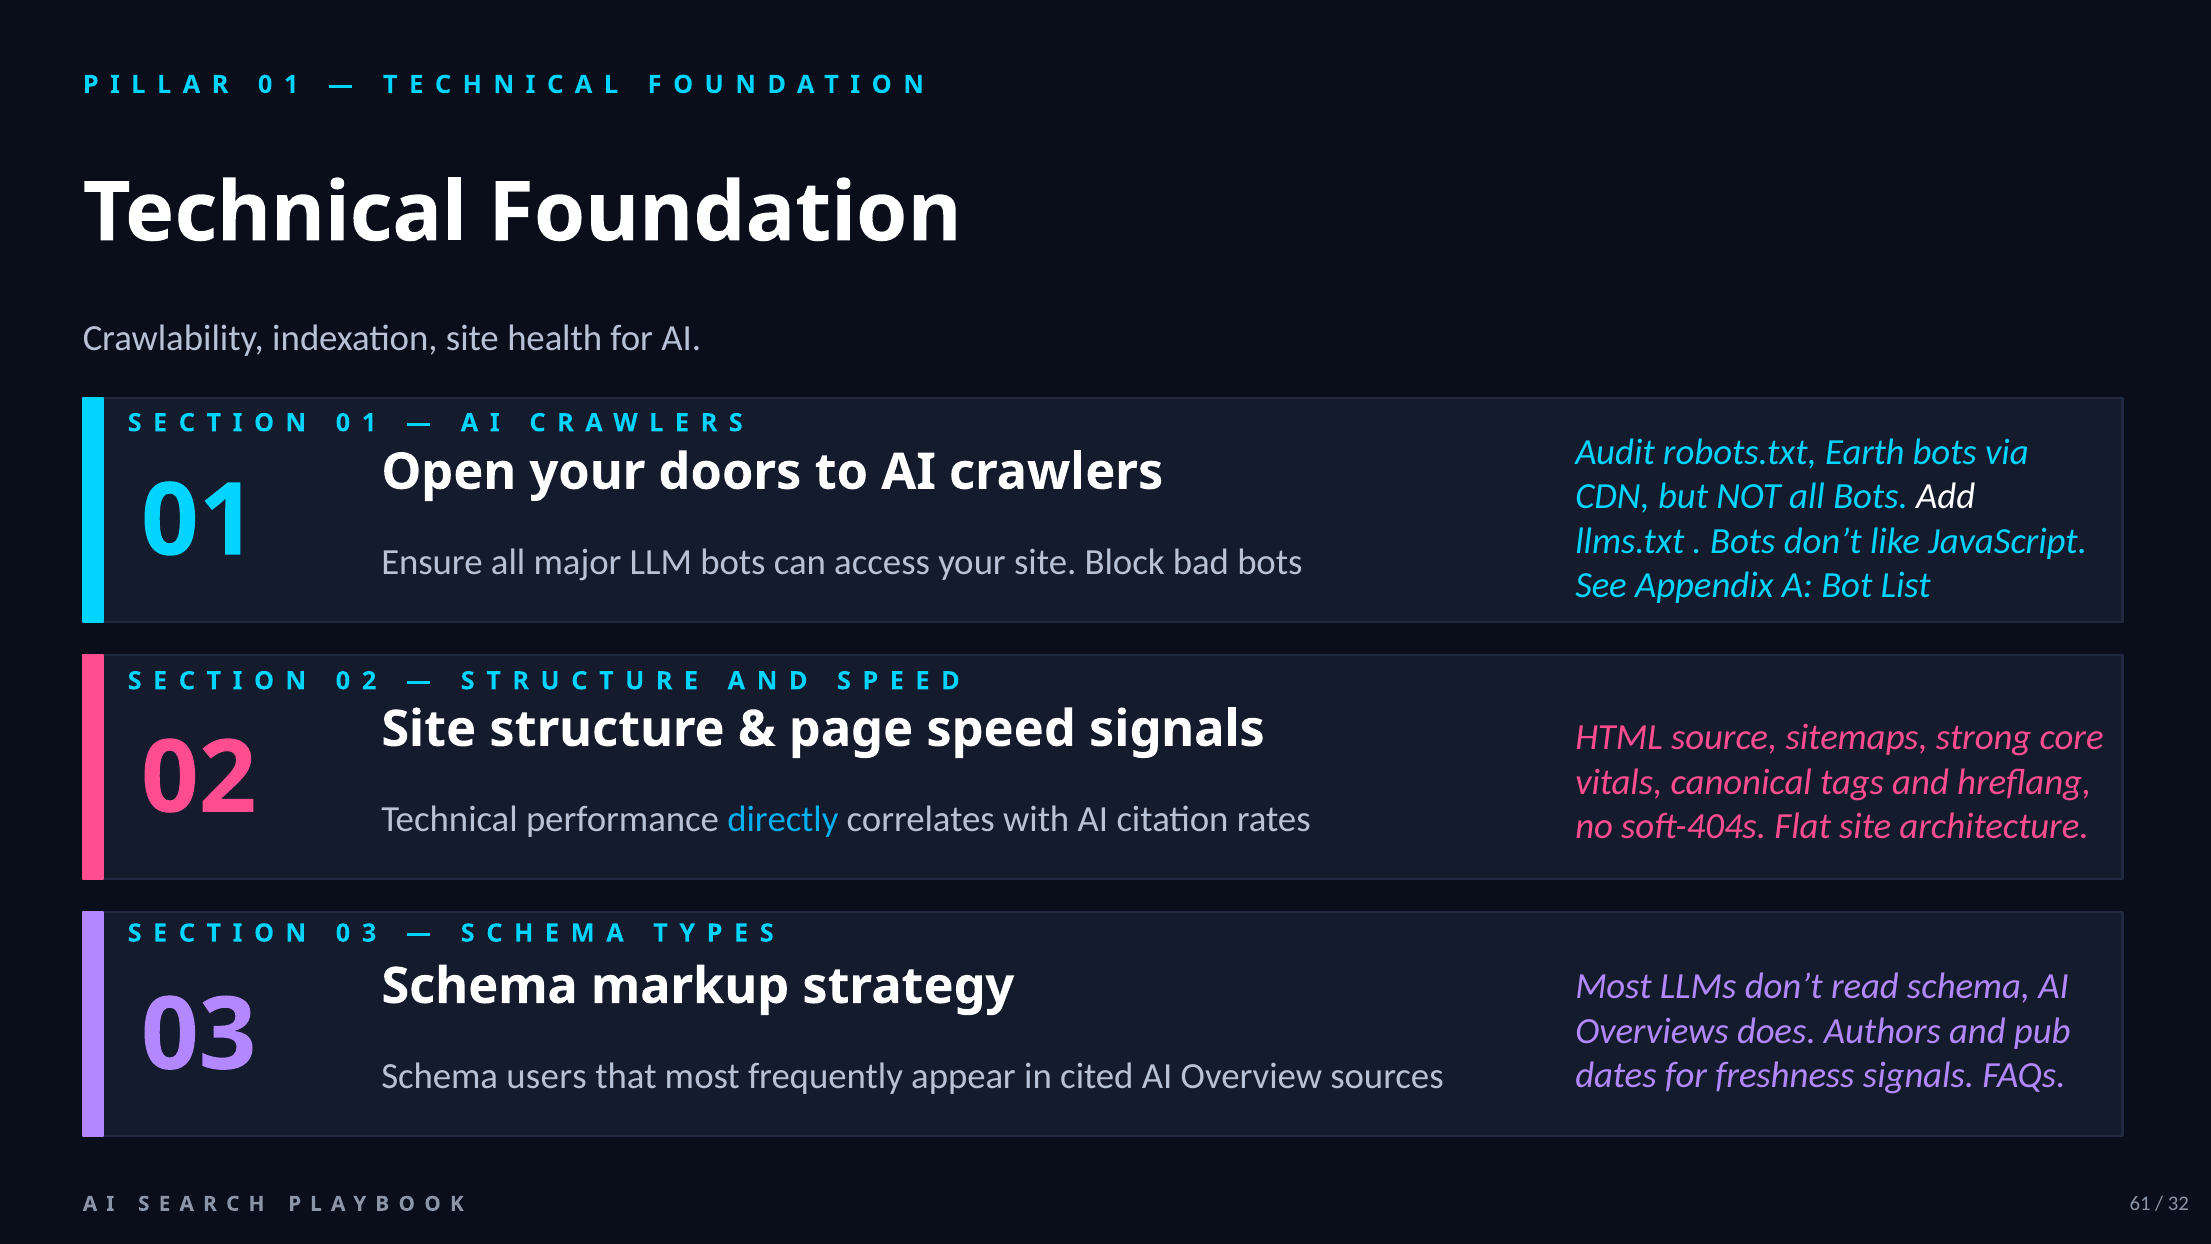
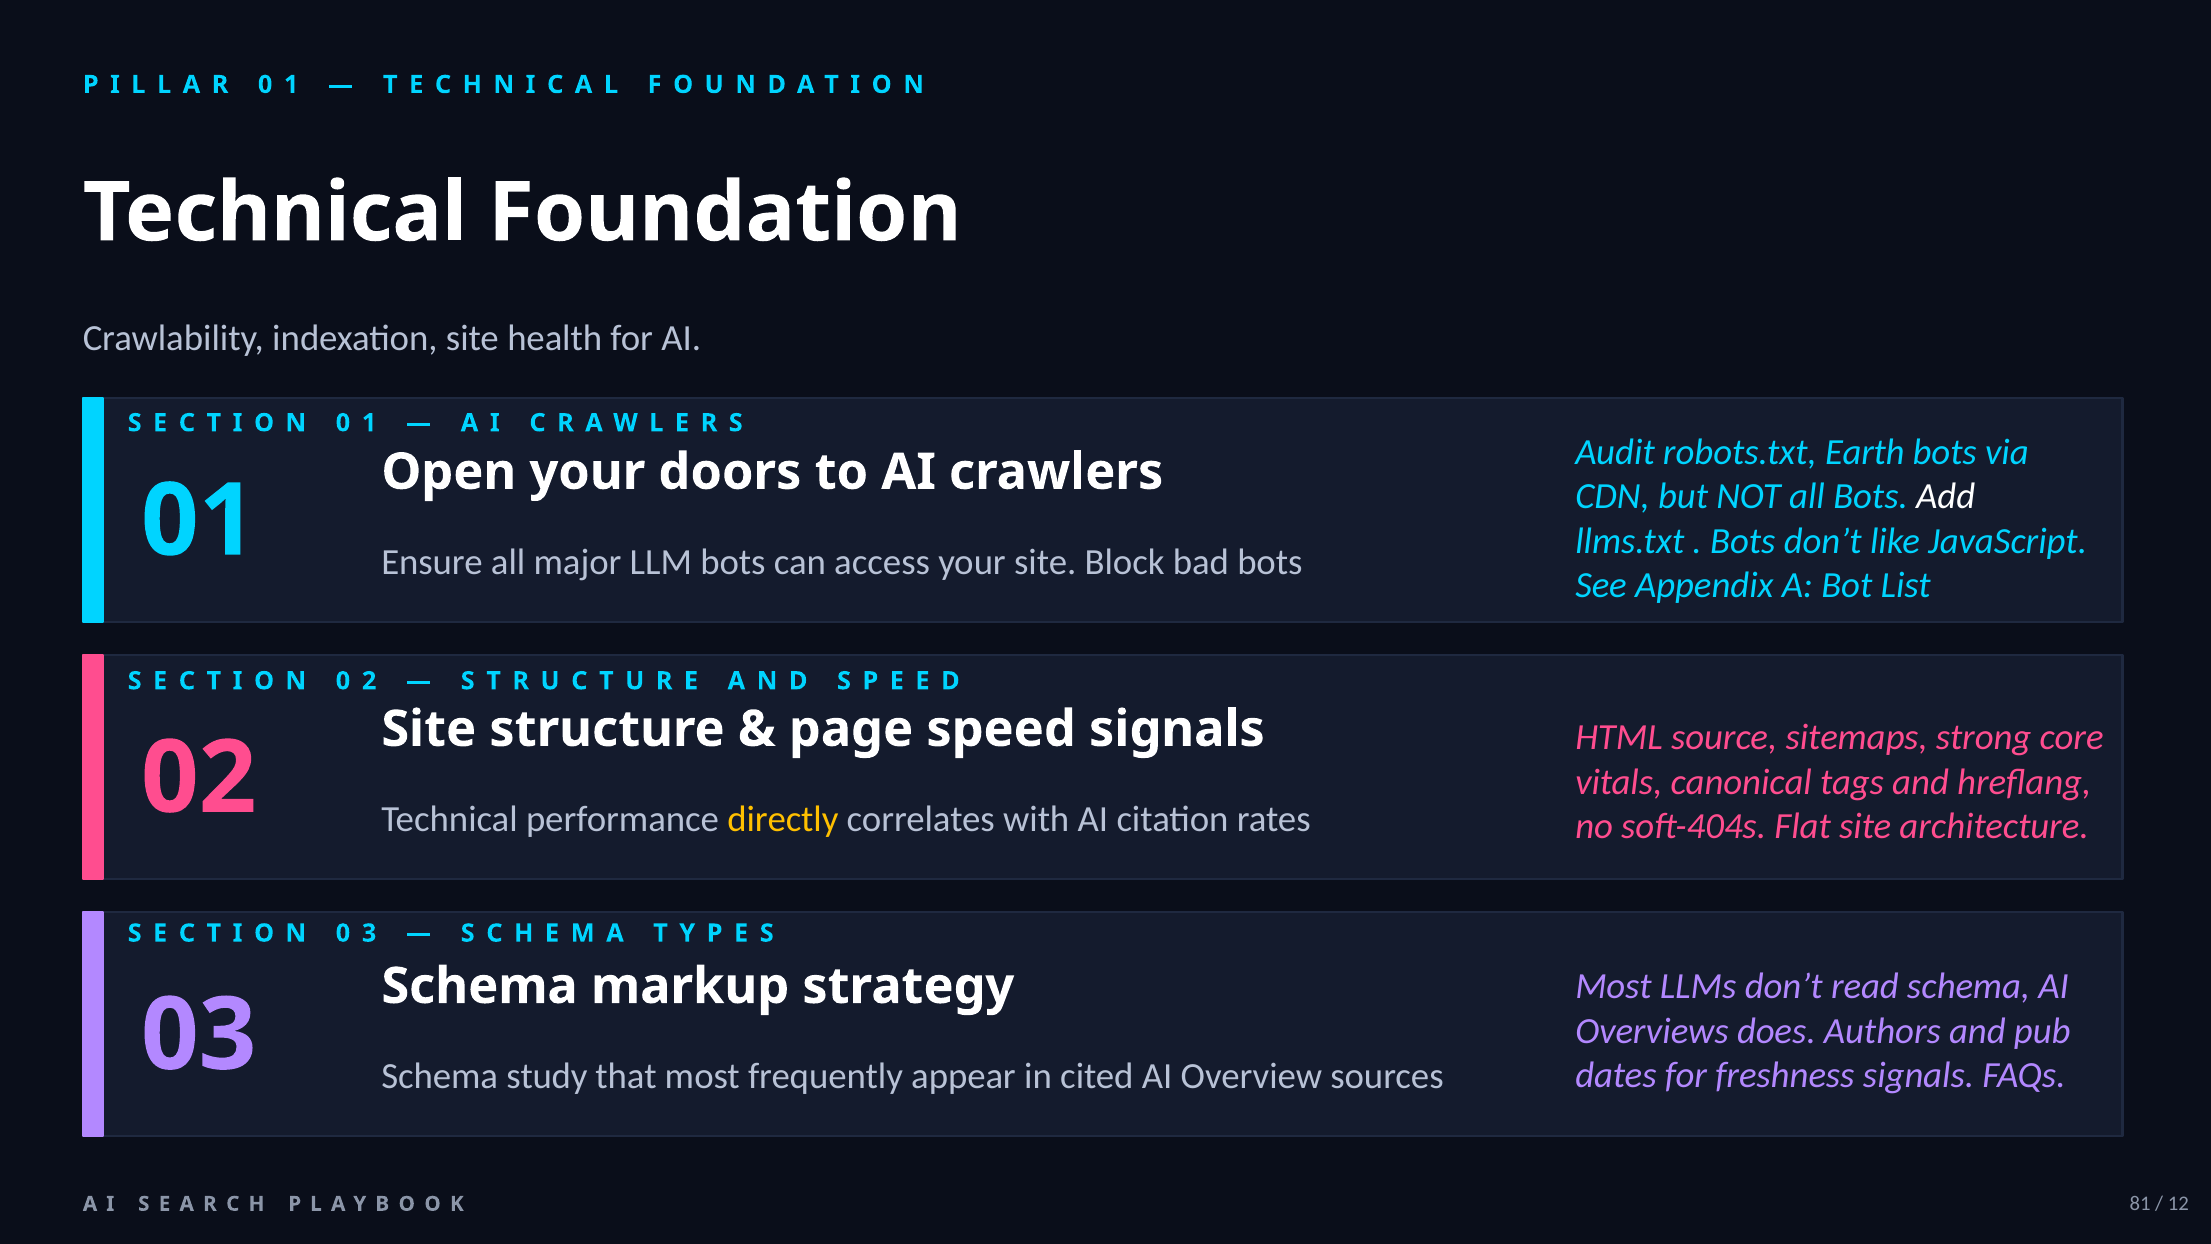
directly colour: light blue -> yellow (783, 819)
users: users -> study (547, 1076)
61: 61 -> 81 (2140, 1204)
32: 32 -> 12 (2178, 1204)
